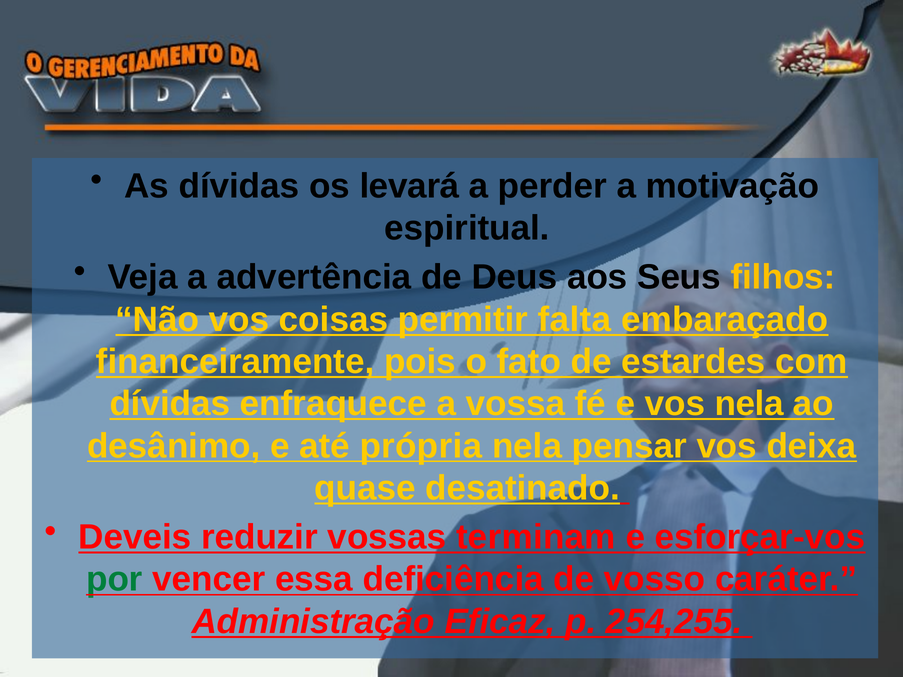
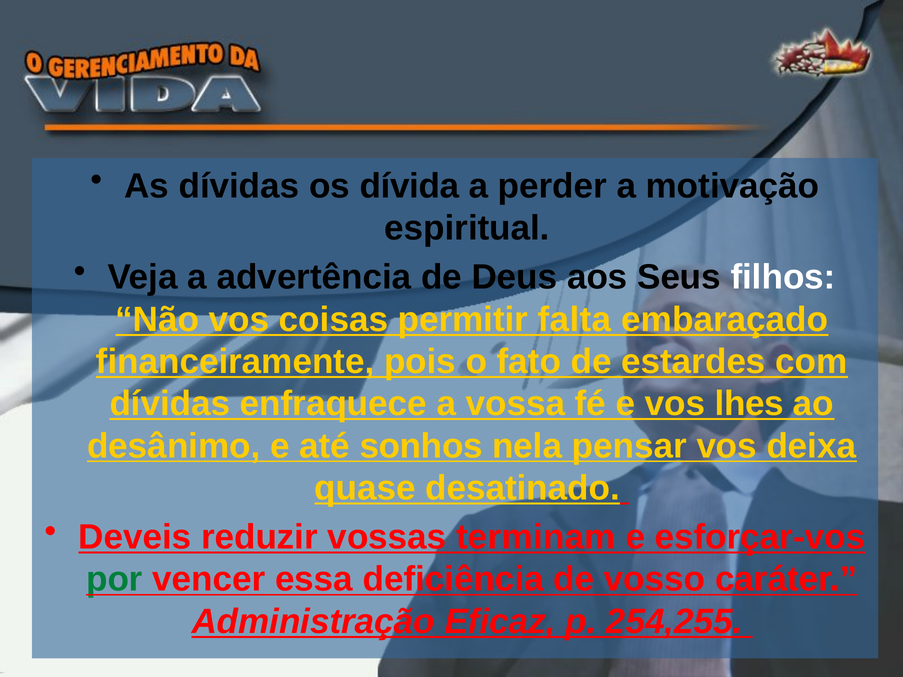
levará: levará -> dívida (409, 186)
filhos colour: yellow -> white (783, 277)
vos nela: nela -> lhes (749, 404)
própria: própria -> sonhos (421, 446)
